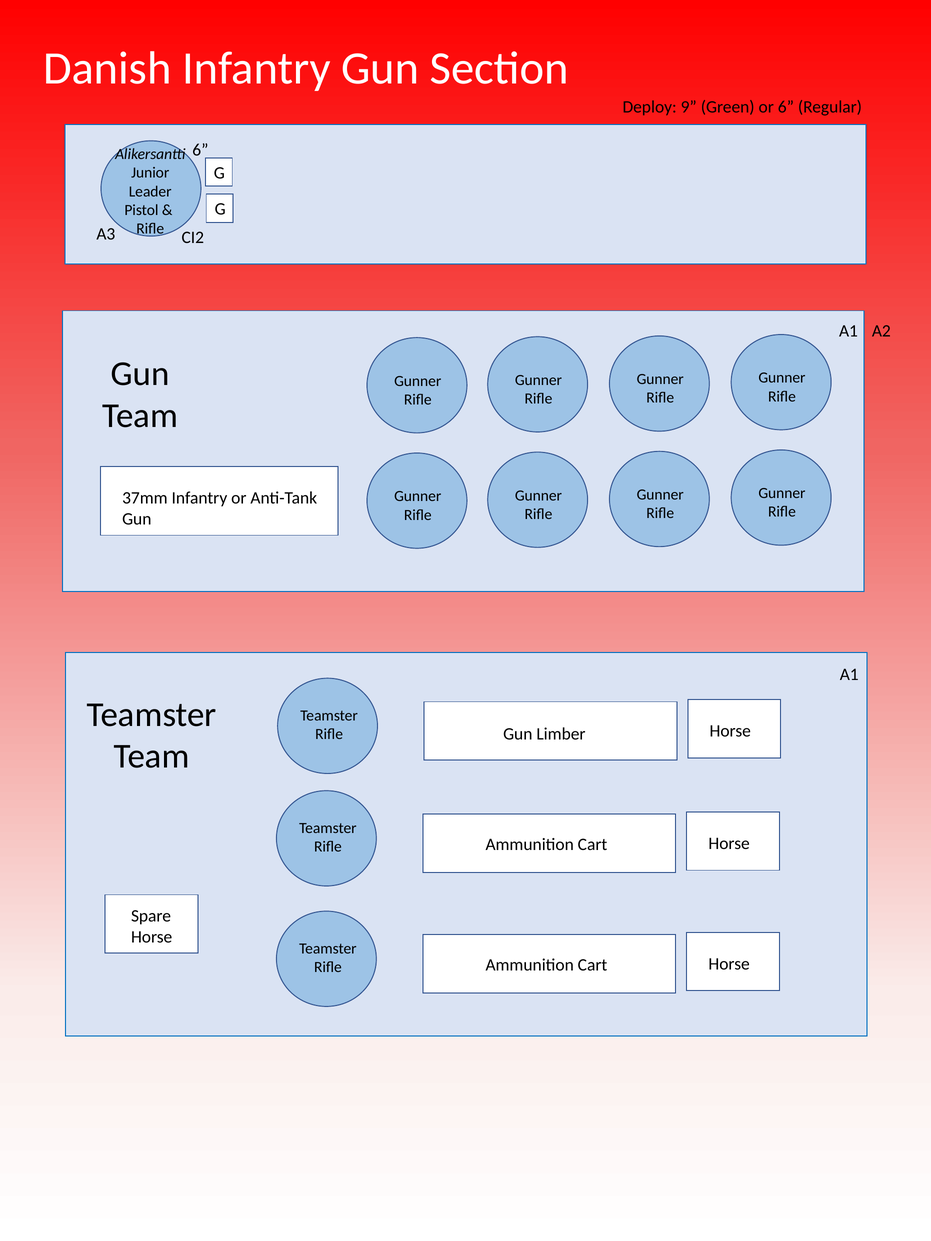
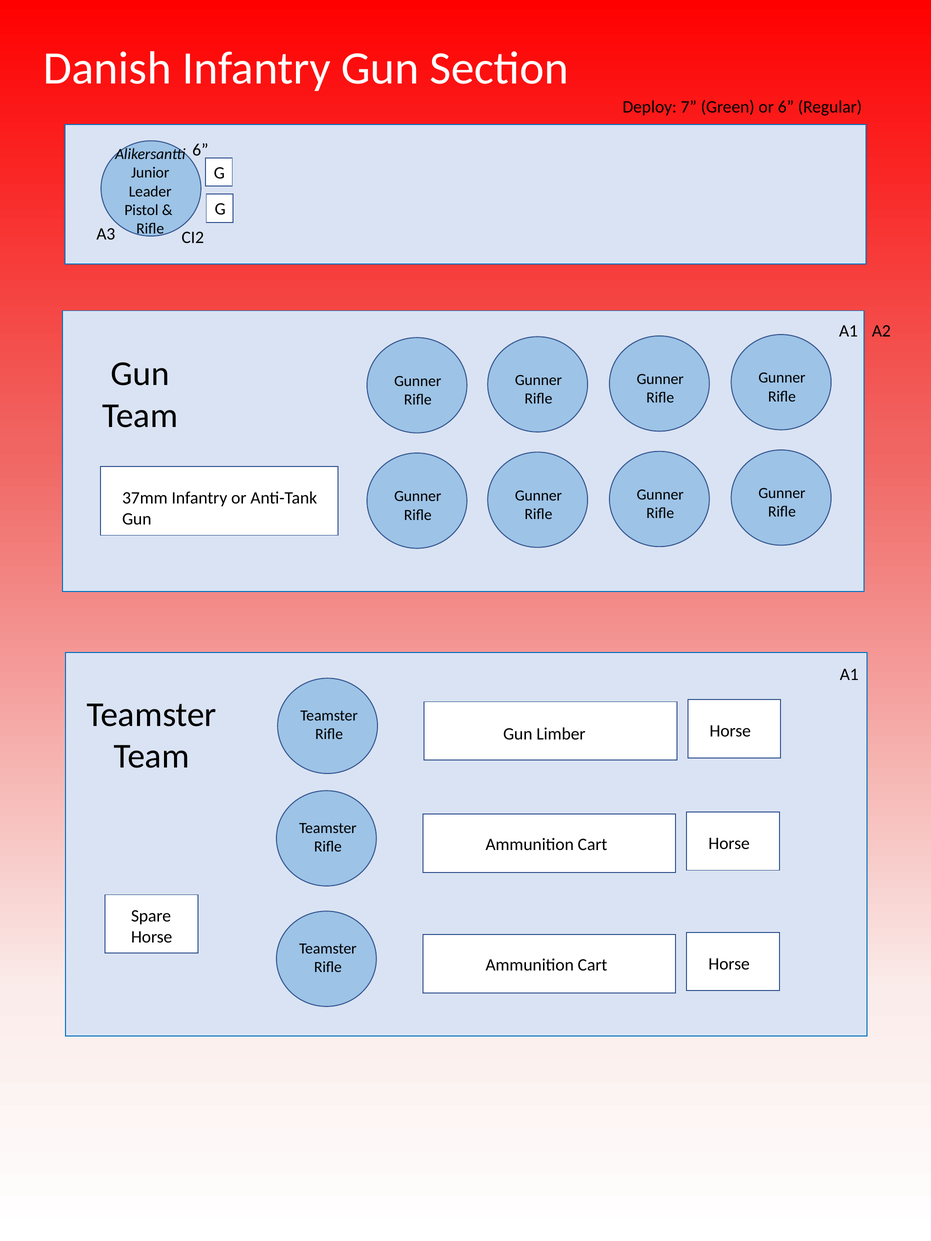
9: 9 -> 7 (689, 107)
